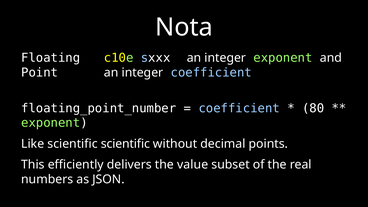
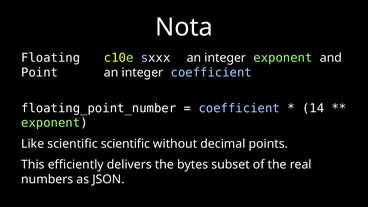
80: 80 -> 14 (313, 108)
value: value -> bytes (193, 165)
